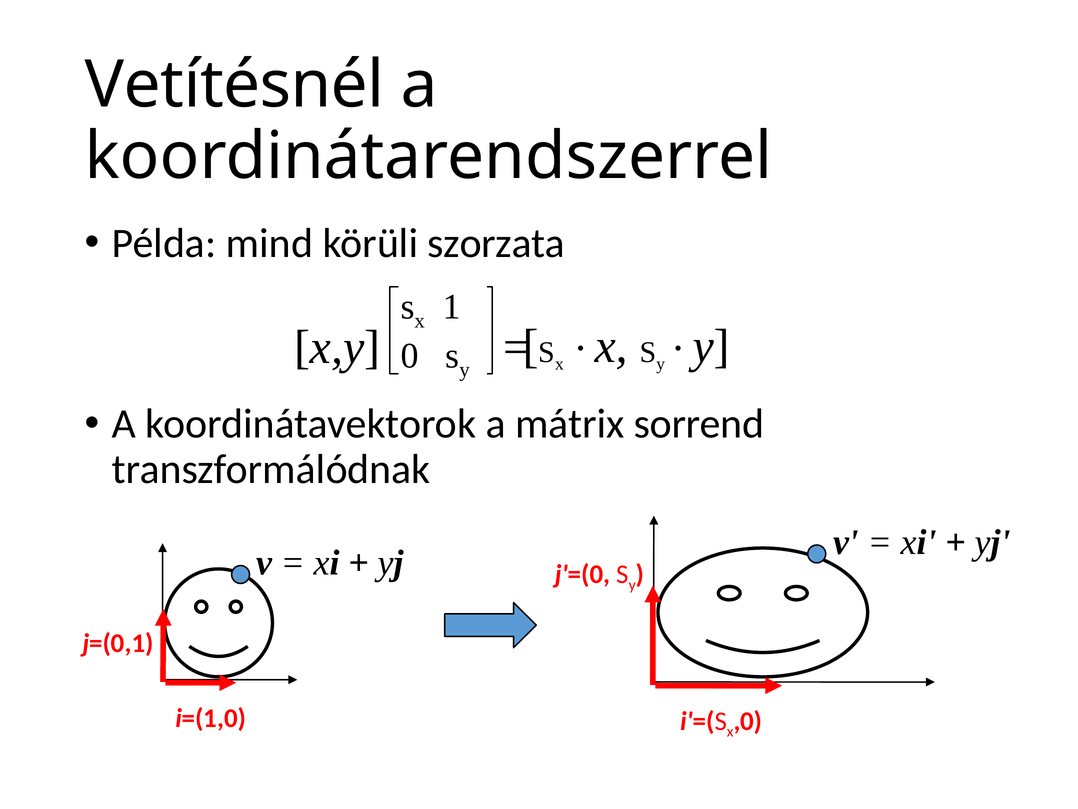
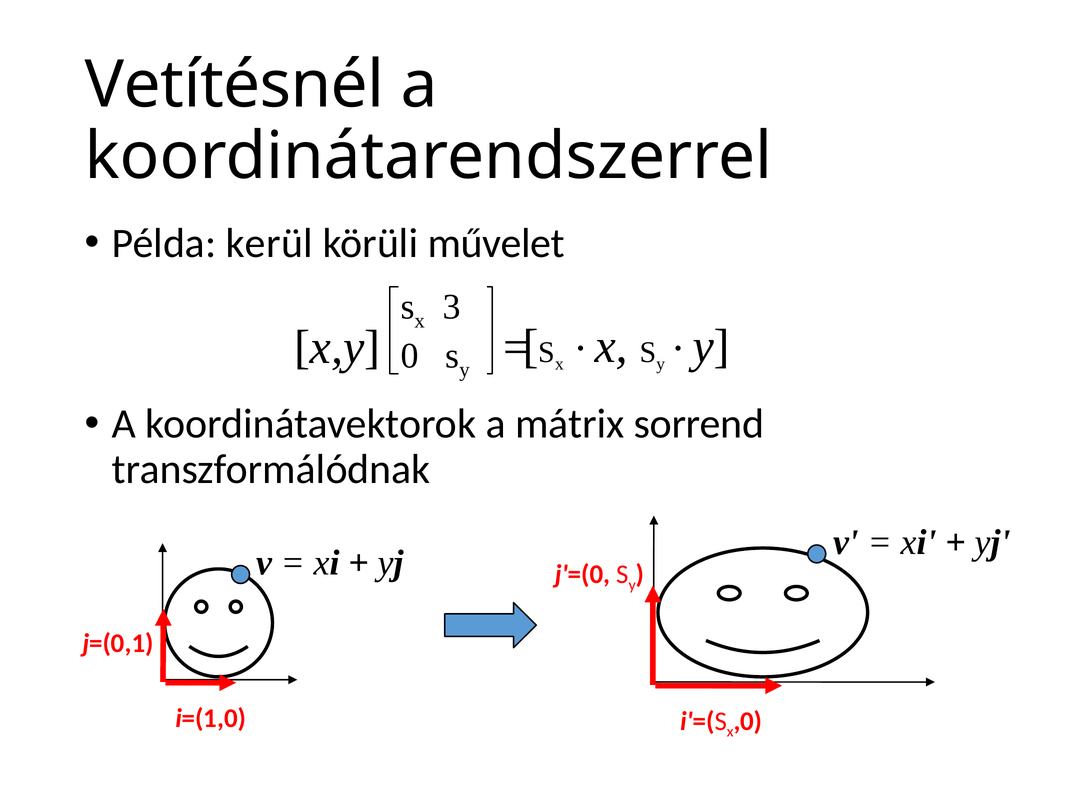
mind: mind -> kerül (269, 243)
szorzata: szorzata -> művelet (496, 243)
1: 1 -> 3 (452, 307)
